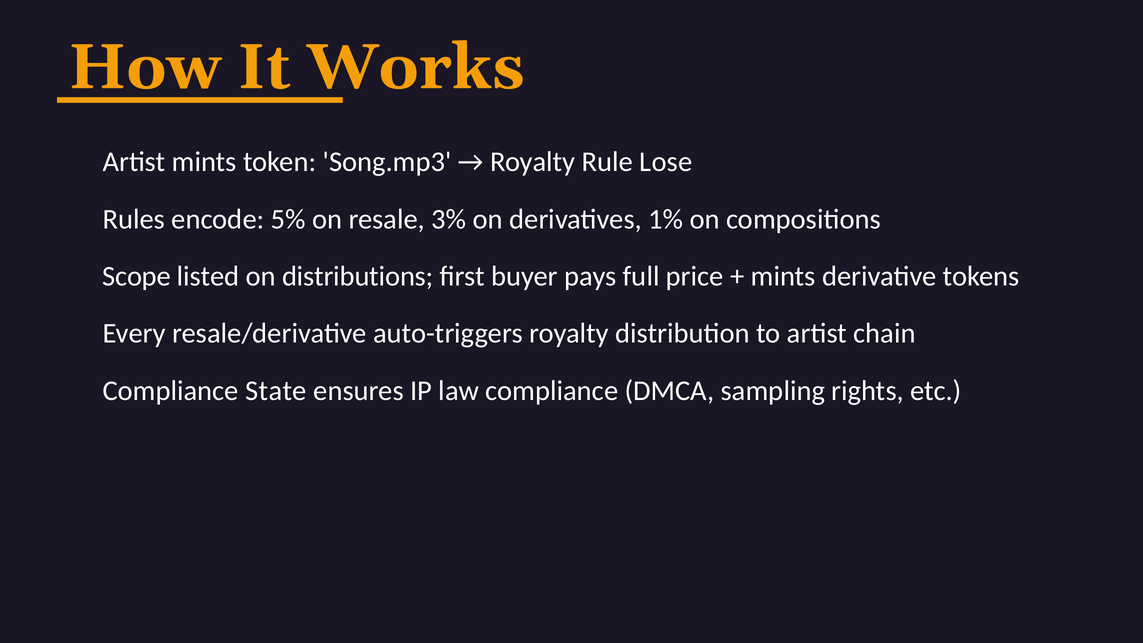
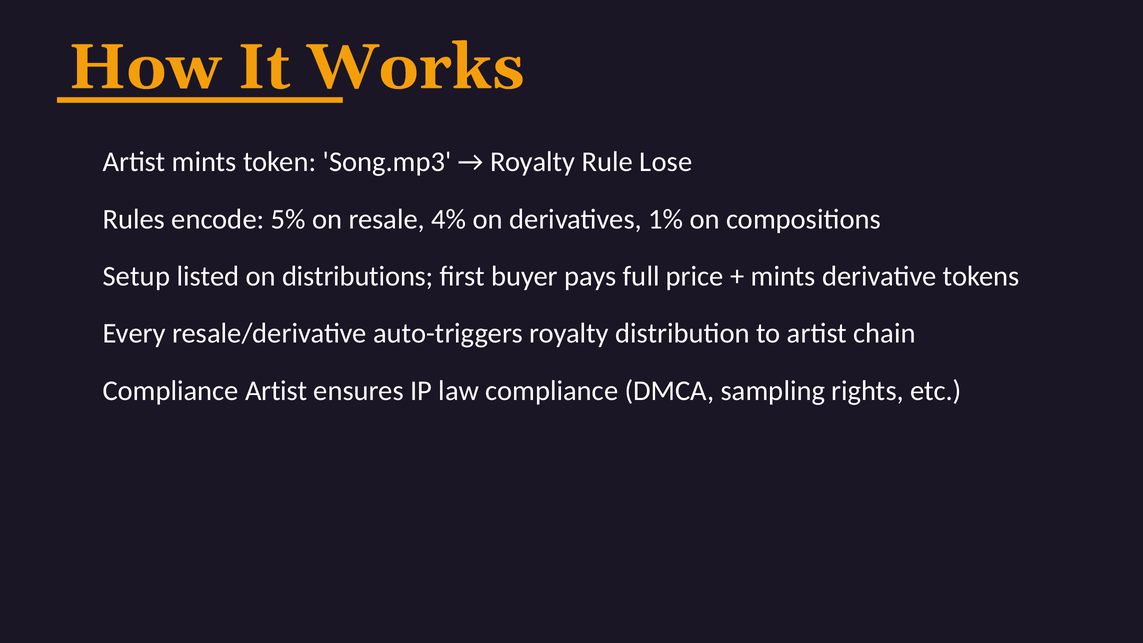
3%: 3% -> 4% (449, 219)
Scope: Scope -> Setup (136, 276)
Compliance State: State -> Artist (276, 391)
